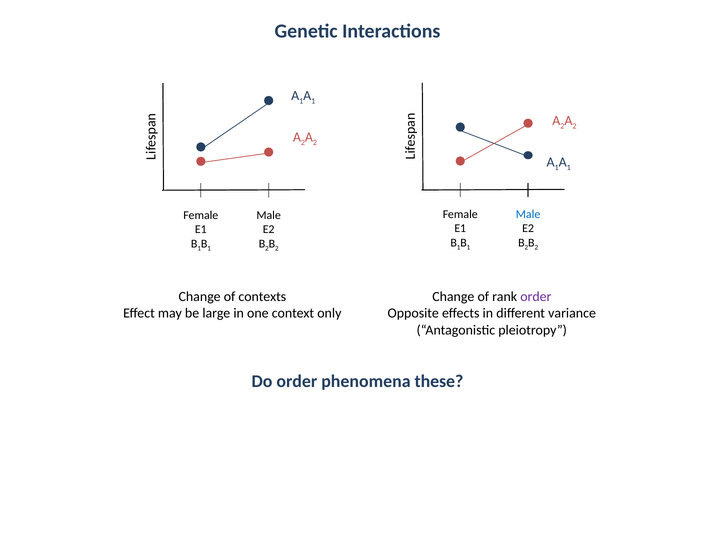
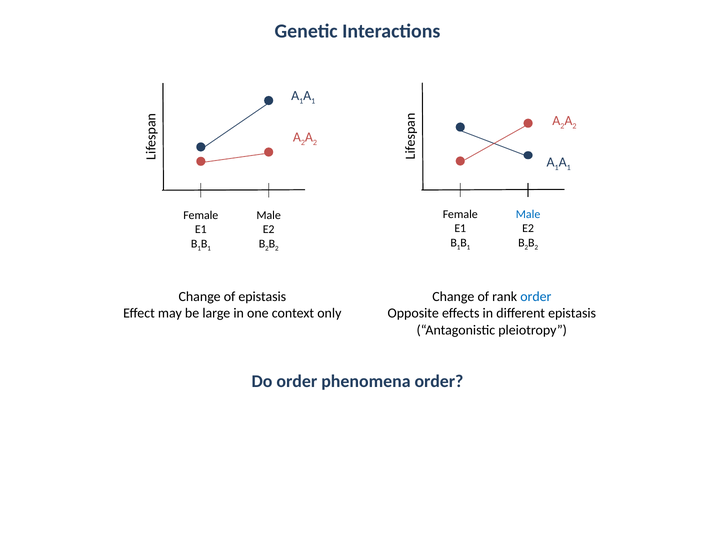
of contexts: contexts -> epistasis (262, 297)
order colour: purple -> blue (536, 297)
different variance: variance -> epistasis (572, 314)
phenomena these: these -> order (439, 382)
